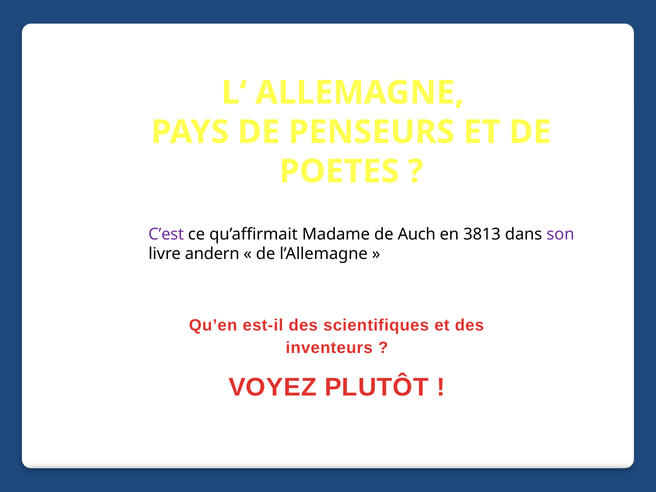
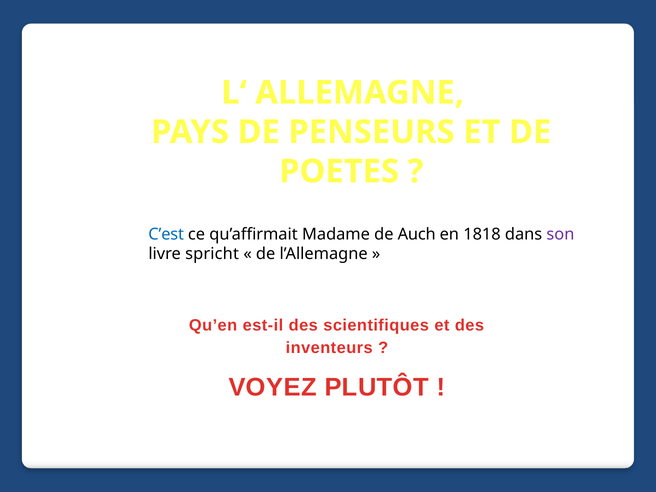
C’est colour: purple -> blue (166, 234)
3813: 3813 -> 1818 (482, 234)
andern: andern -> spricht (212, 254)
